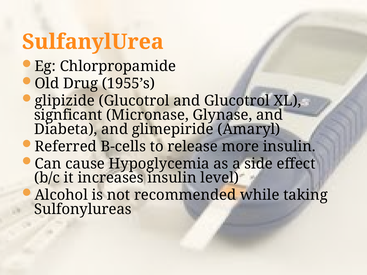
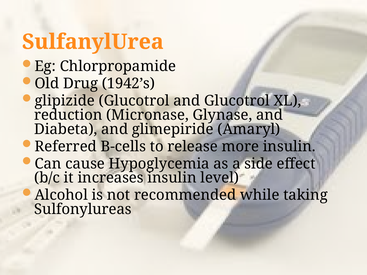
1955’s: 1955’s -> 1942’s (128, 84)
signficant: signficant -> reduction (68, 115)
